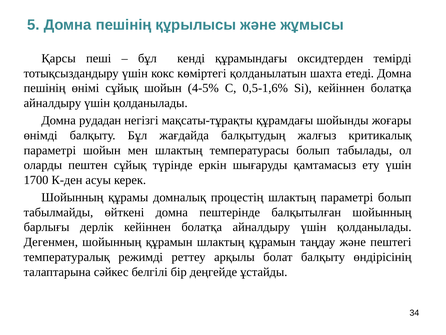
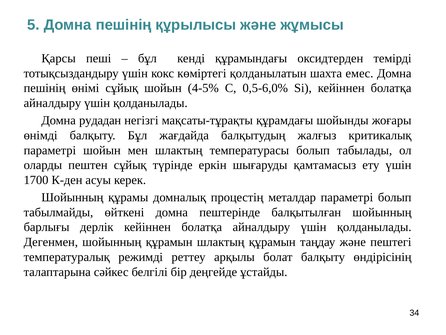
етеді: етеді -> емес (359, 73)
0,5-1,6%: 0,5-1,6% -> 0,5-6,0% (265, 88)
процестің шлактың: шлактың -> металдар (292, 197)
